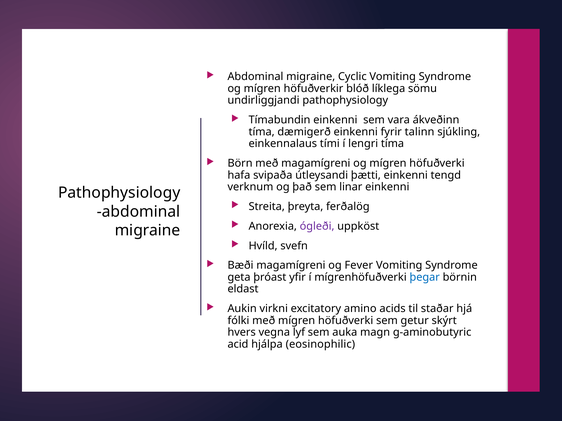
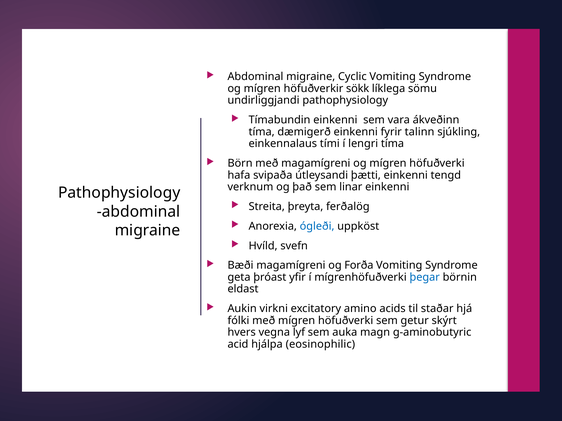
blóð: blóð -> sökk (358, 89)
ógleði colour: purple -> blue (317, 226)
Fever: Fever -> Forða (359, 266)
